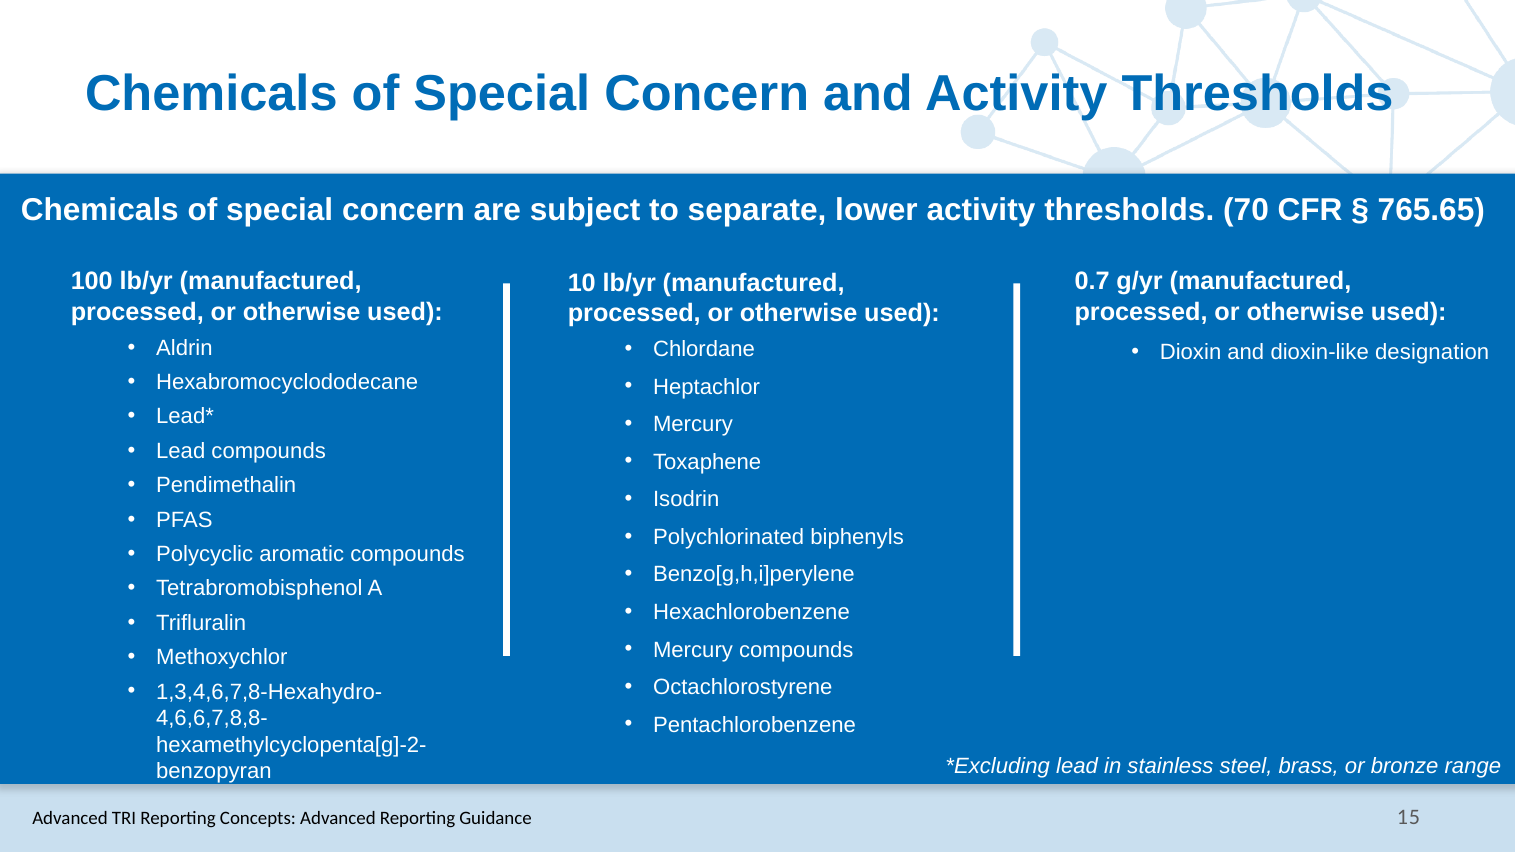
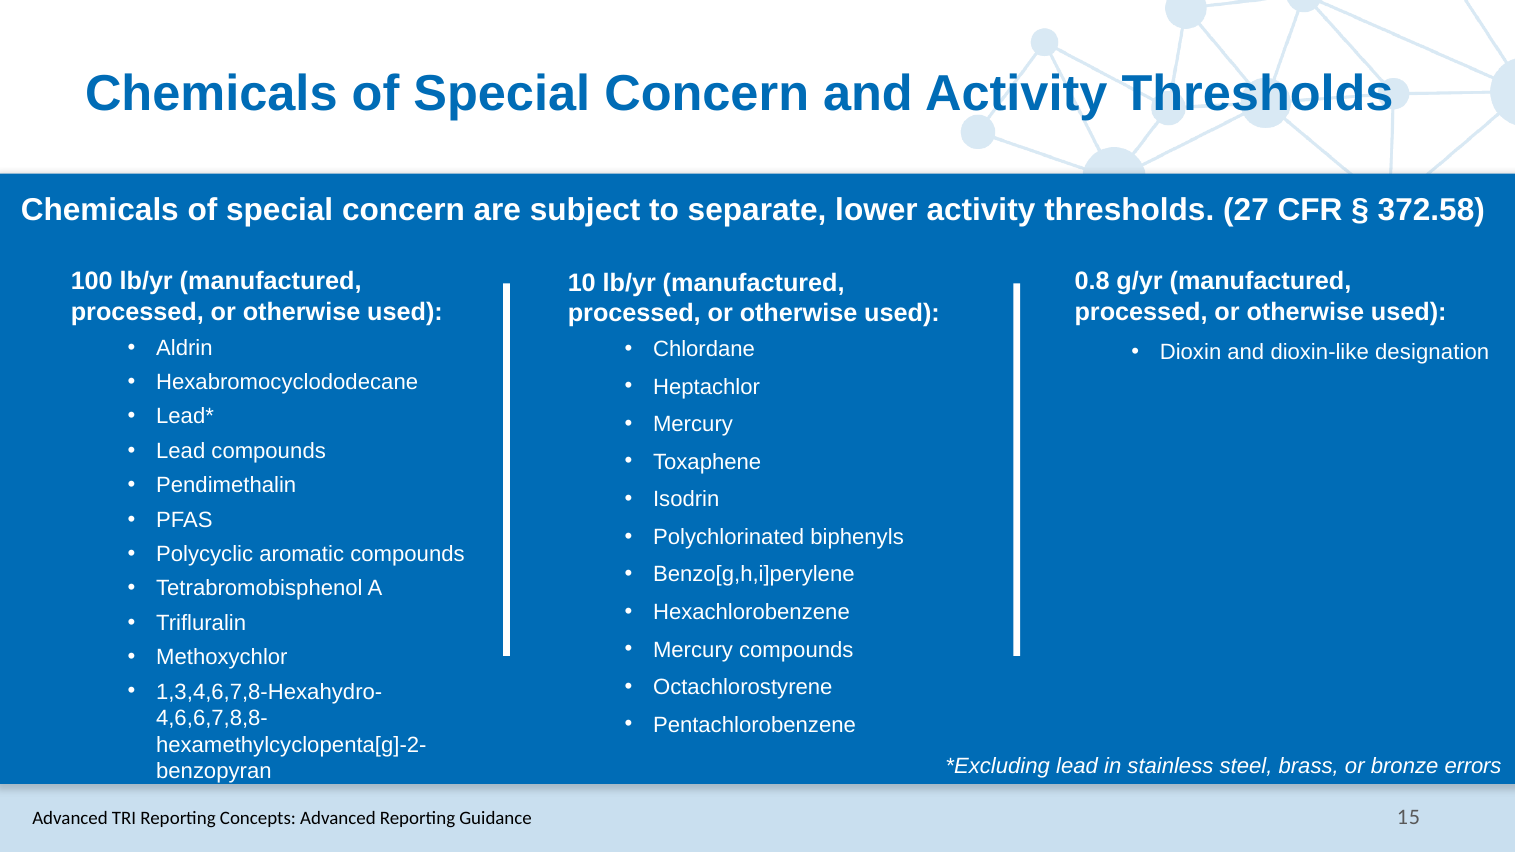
70: 70 -> 27 (1246, 210)
765.65: 765.65 -> 372.58 (1431, 210)
0.7: 0.7 -> 0.8 (1092, 282)
range: range -> errors (1473, 766)
